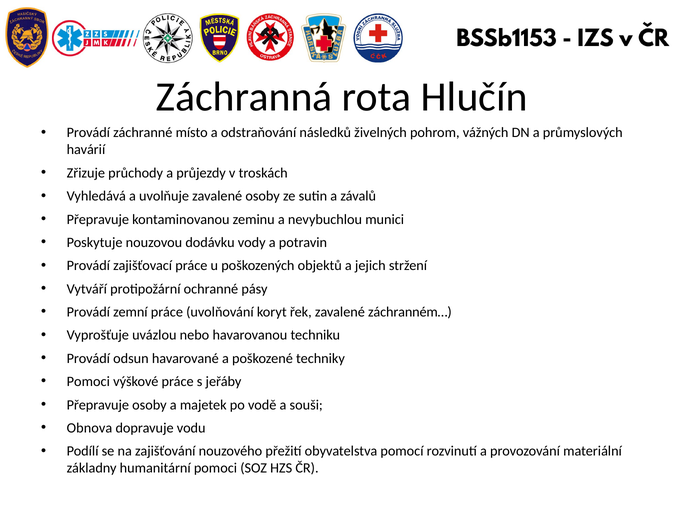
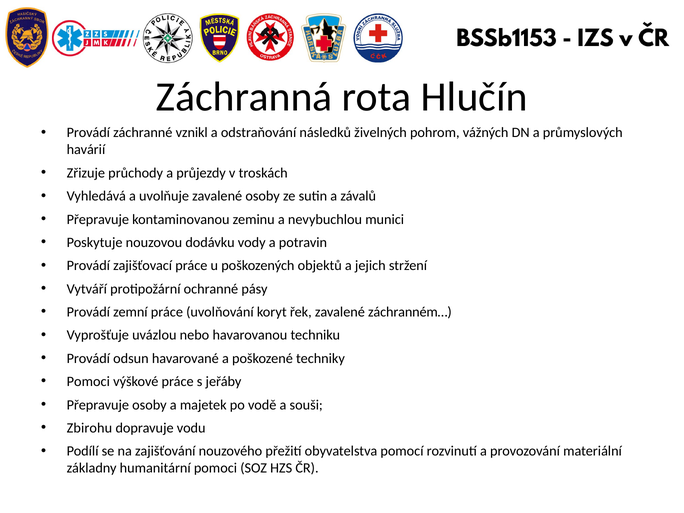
místo: místo -> vznikl (192, 133)
Obnova: Obnova -> Zbirohu (89, 428)
